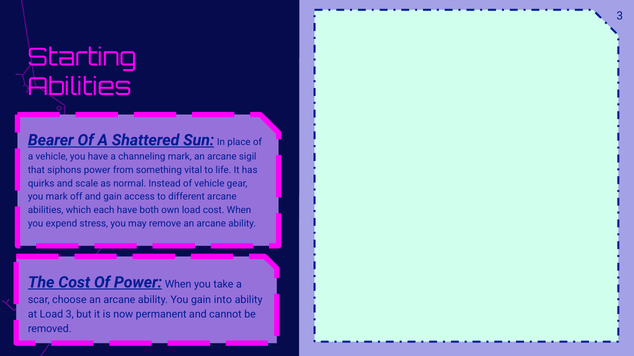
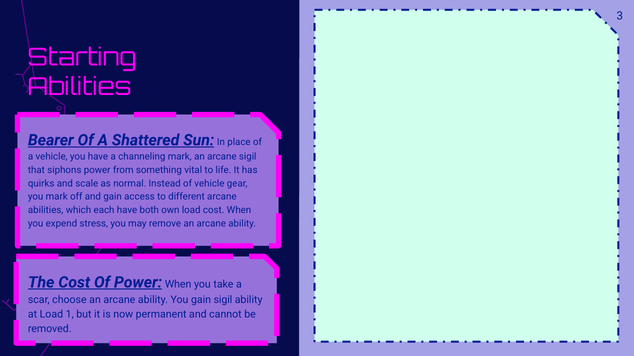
gain into: into -> sigil (223, 300)
Load 3: 3 -> 1 (70, 315)
